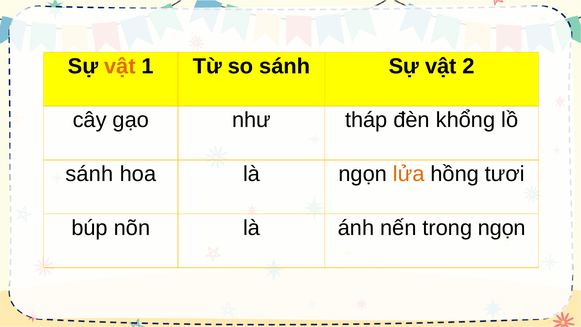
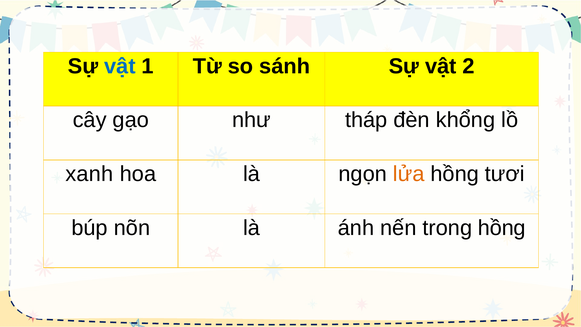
vật colour: orange -> blue (120, 66)
sánh: sánh -> xanh (89, 174)
trong ngọn: ngọn -> hồng (502, 228)
